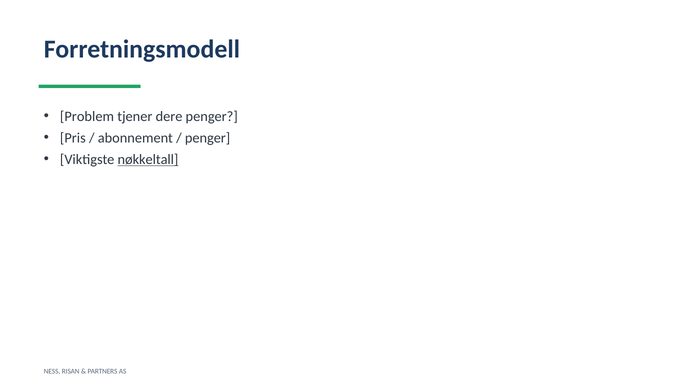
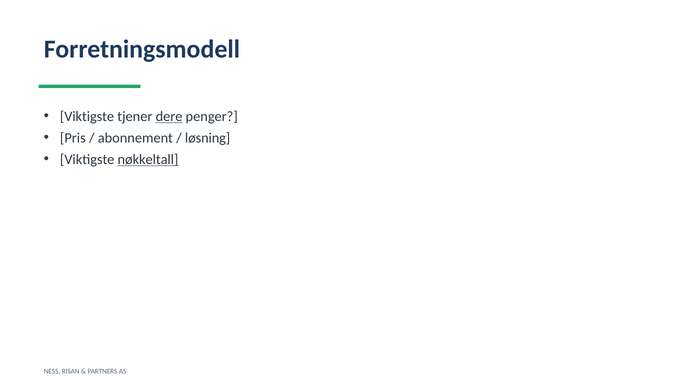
Problem: Problem -> Viktigste (87, 117)
dere underline: none -> present (169, 117)
penger: penger -> løsning (208, 138)
